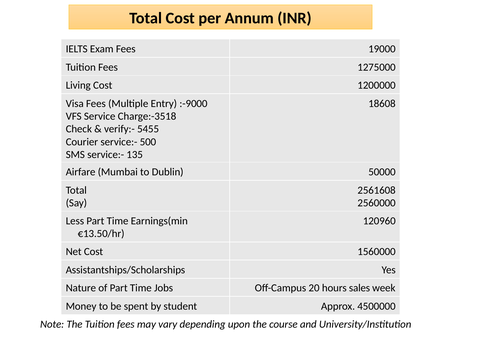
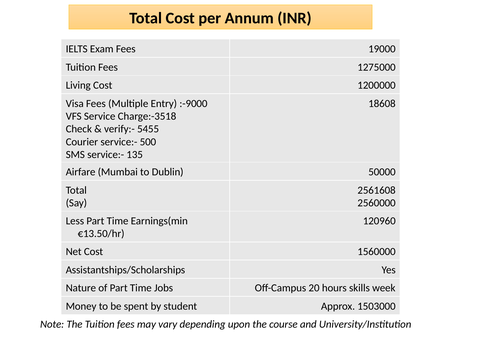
sales: sales -> skills (359, 288)
4500000: 4500000 -> 1503000 (376, 307)
